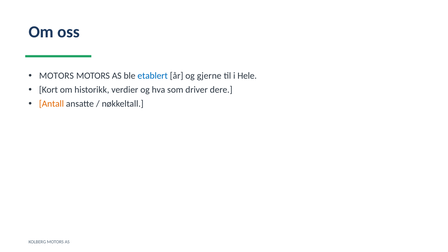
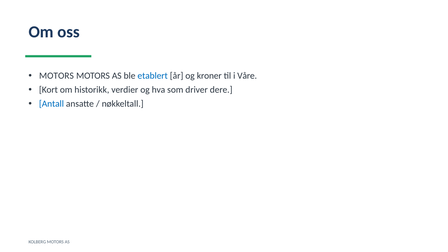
gjerne: gjerne -> kroner (209, 76)
Hele: Hele -> Våre (247, 76)
Antall colour: orange -> blue (51, 104)
